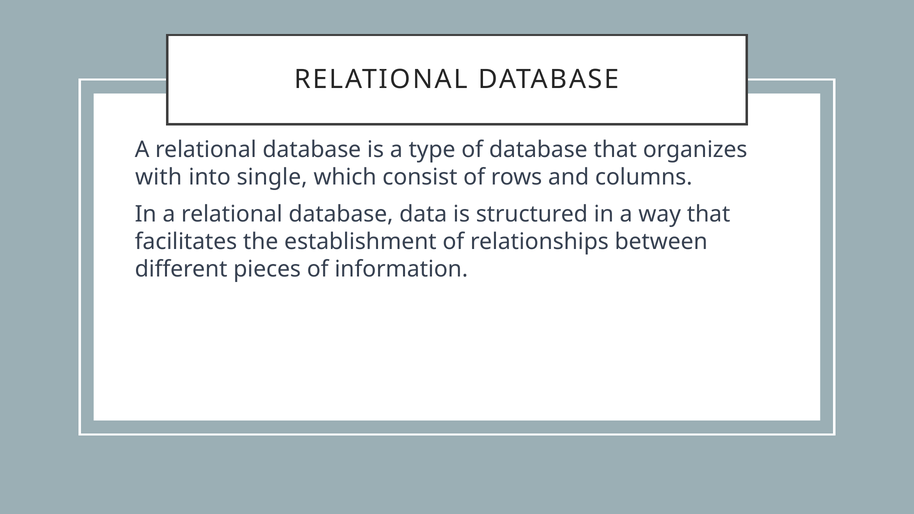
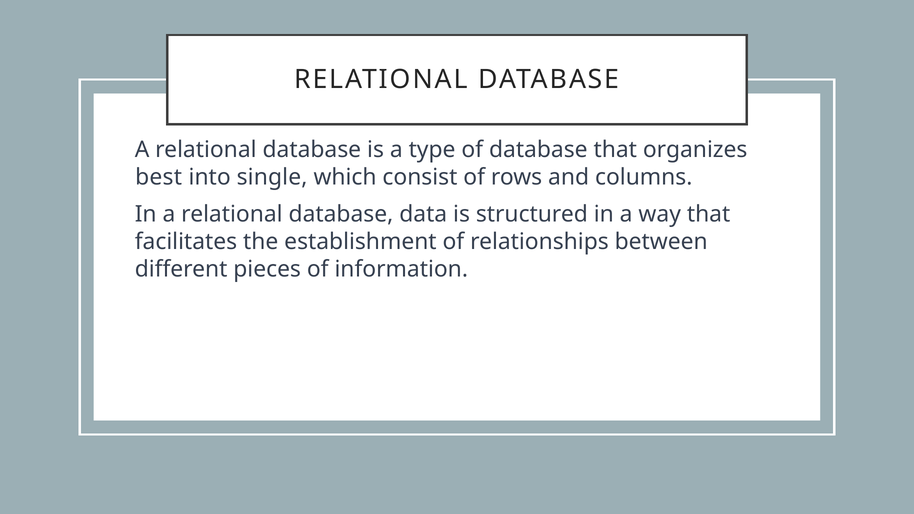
with: with -> best (159, 177)
